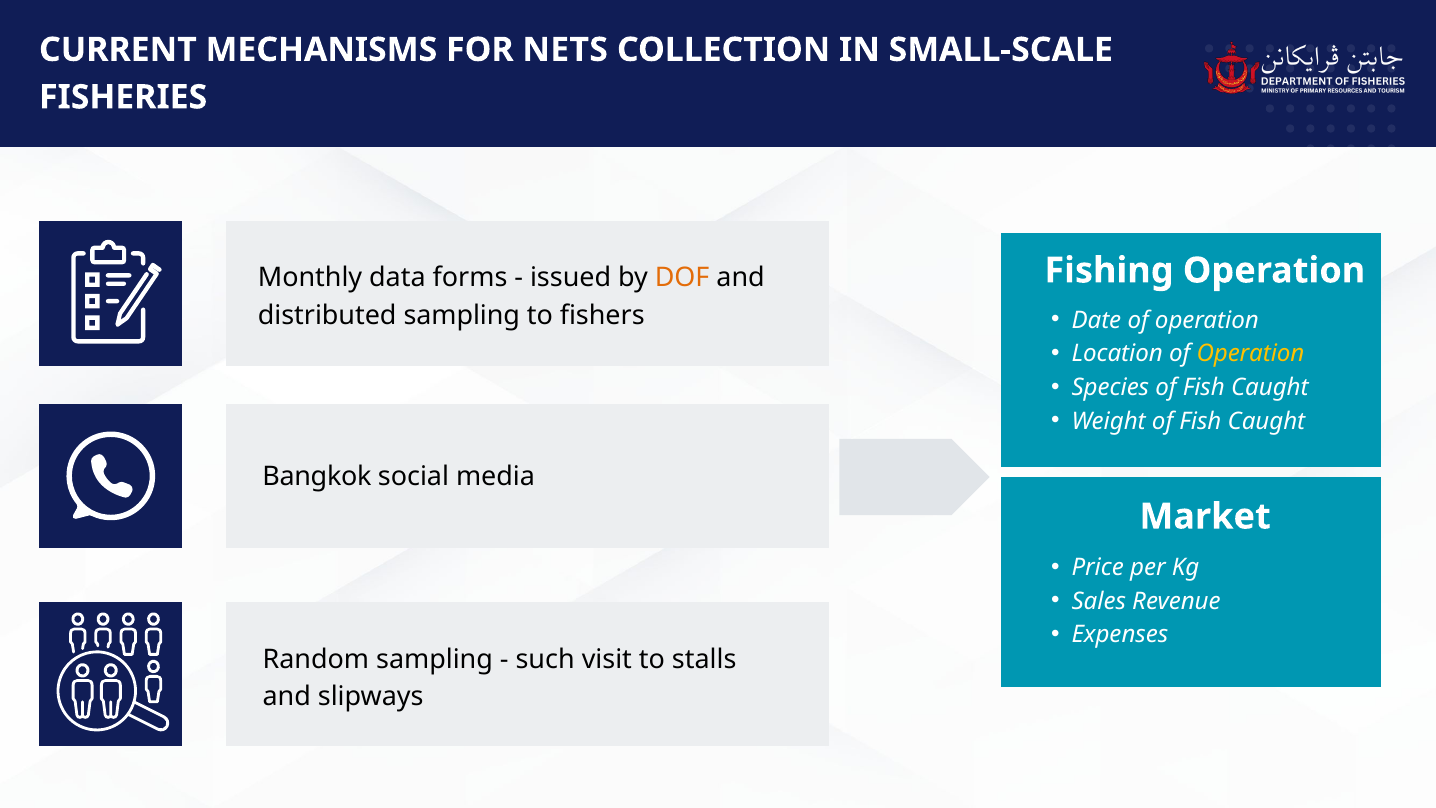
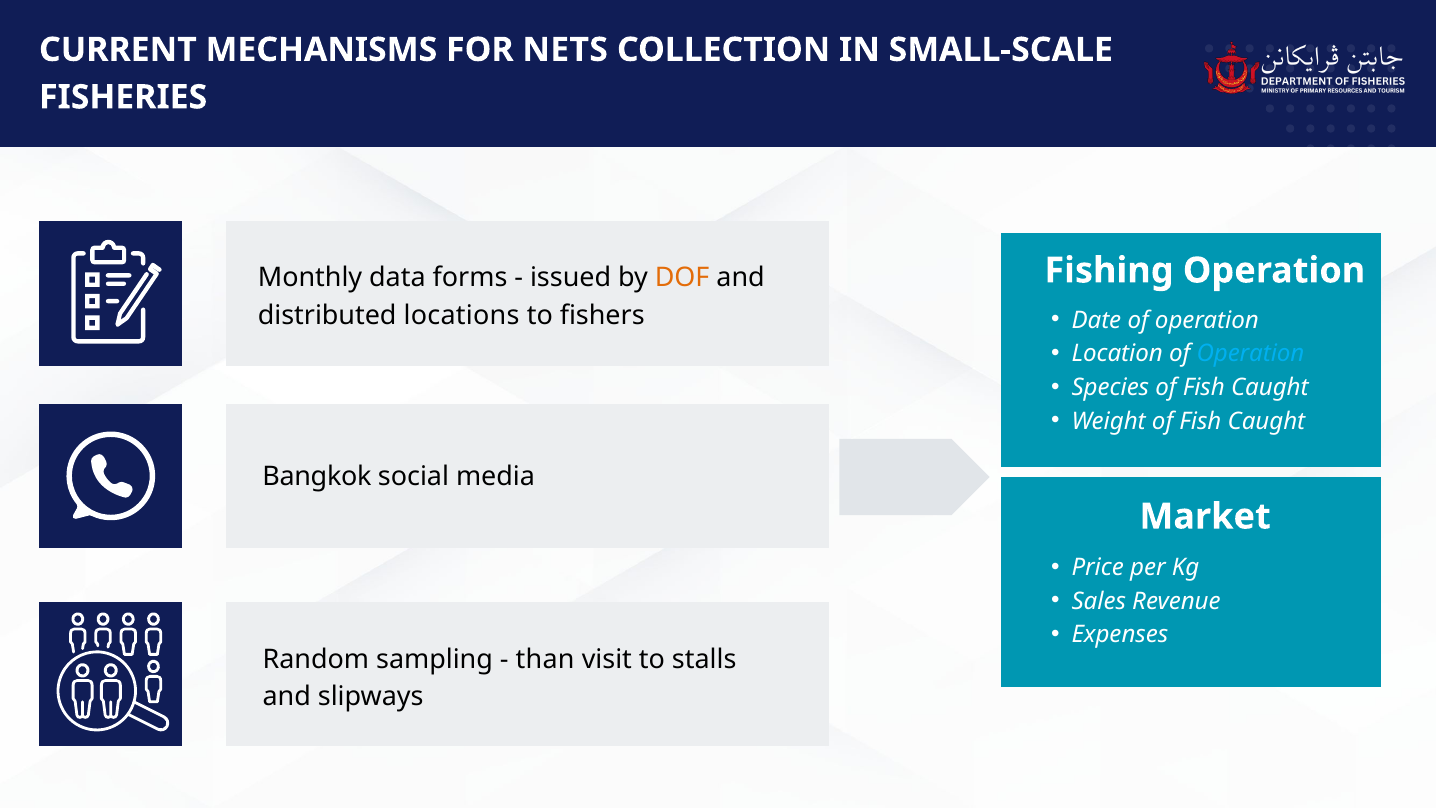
distributed sampling: sampling -> locations (462, 315)
Operation colour: yellow -> light blue (1250, 354)
such: such -> than (545, 659)
